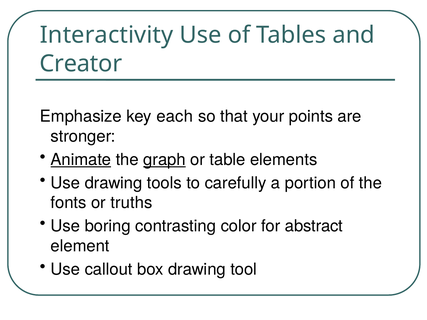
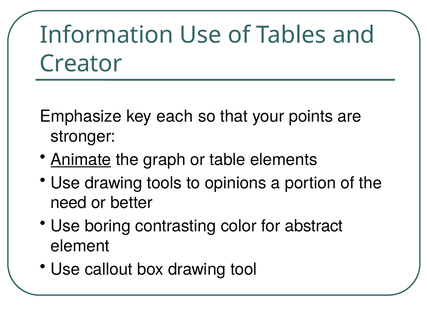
Interactivity: Interactivity -> Information (107, 35)
graph underline: present -> none (164, 160)
carefully: carefully -> opinions (236, 183)
fonts: fonts -> need (69, 203)
truths: truths -> better (132, 203)
